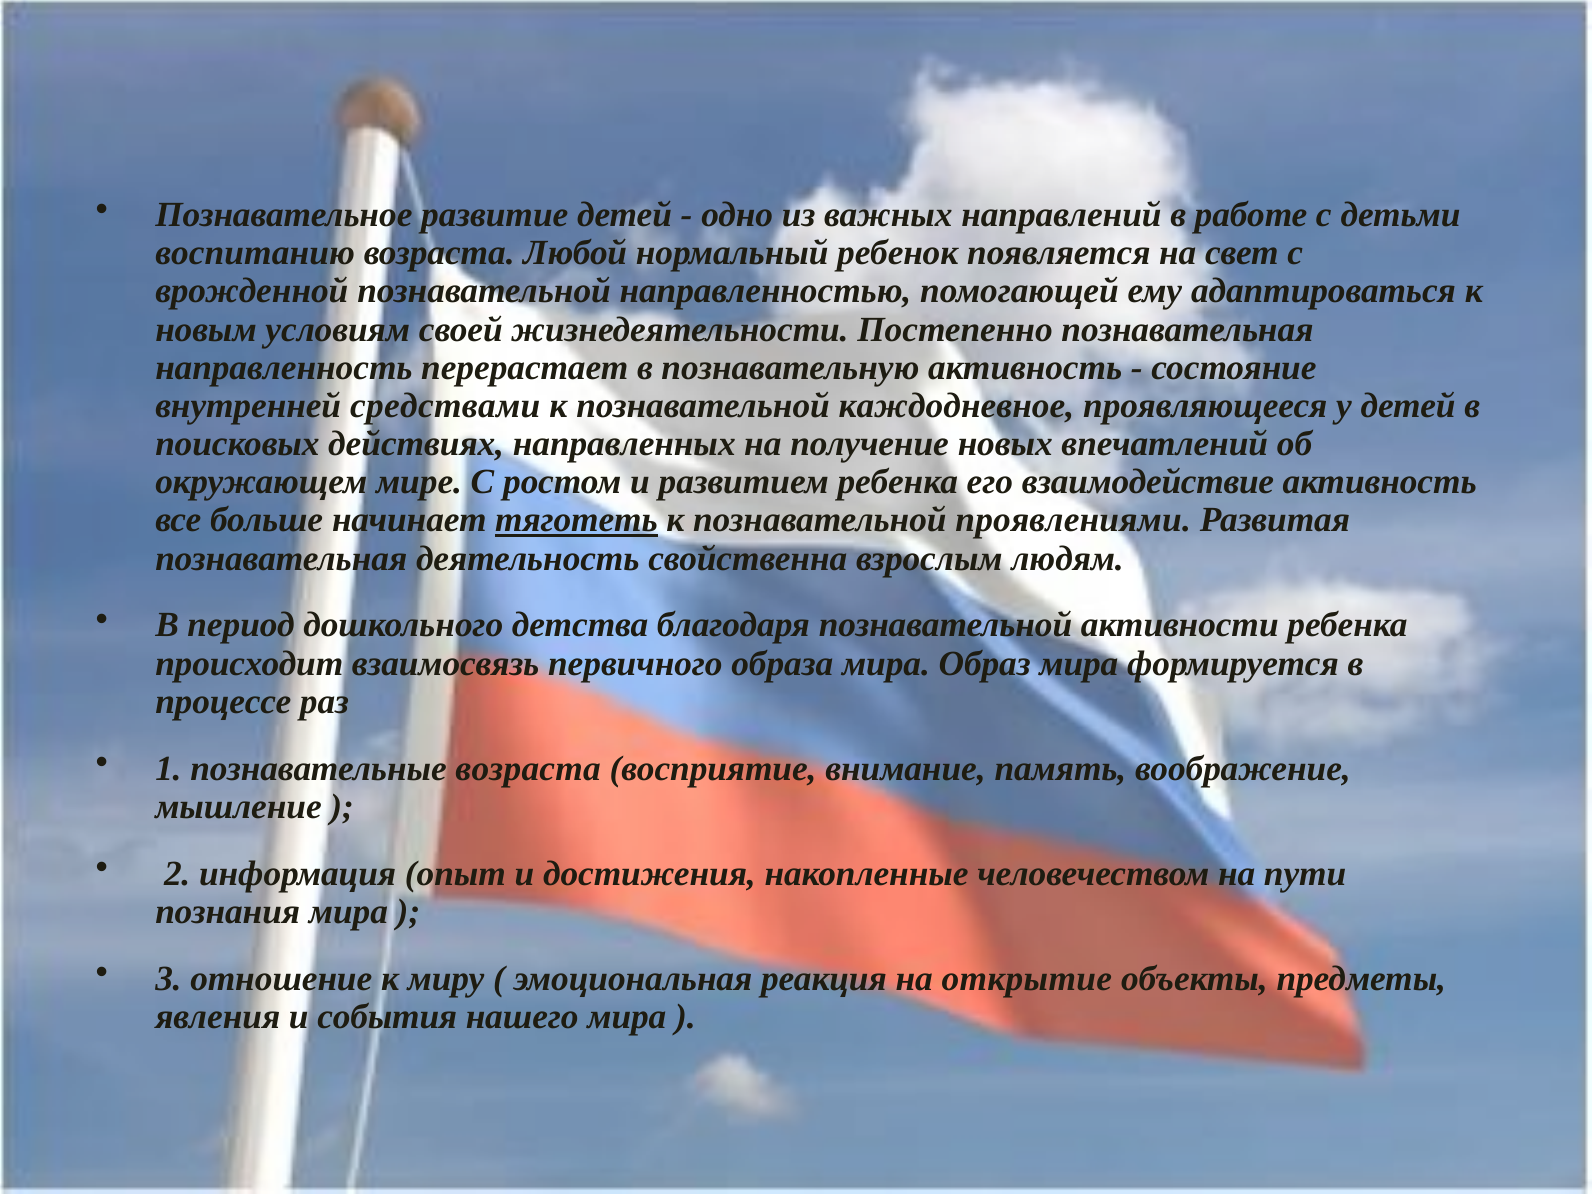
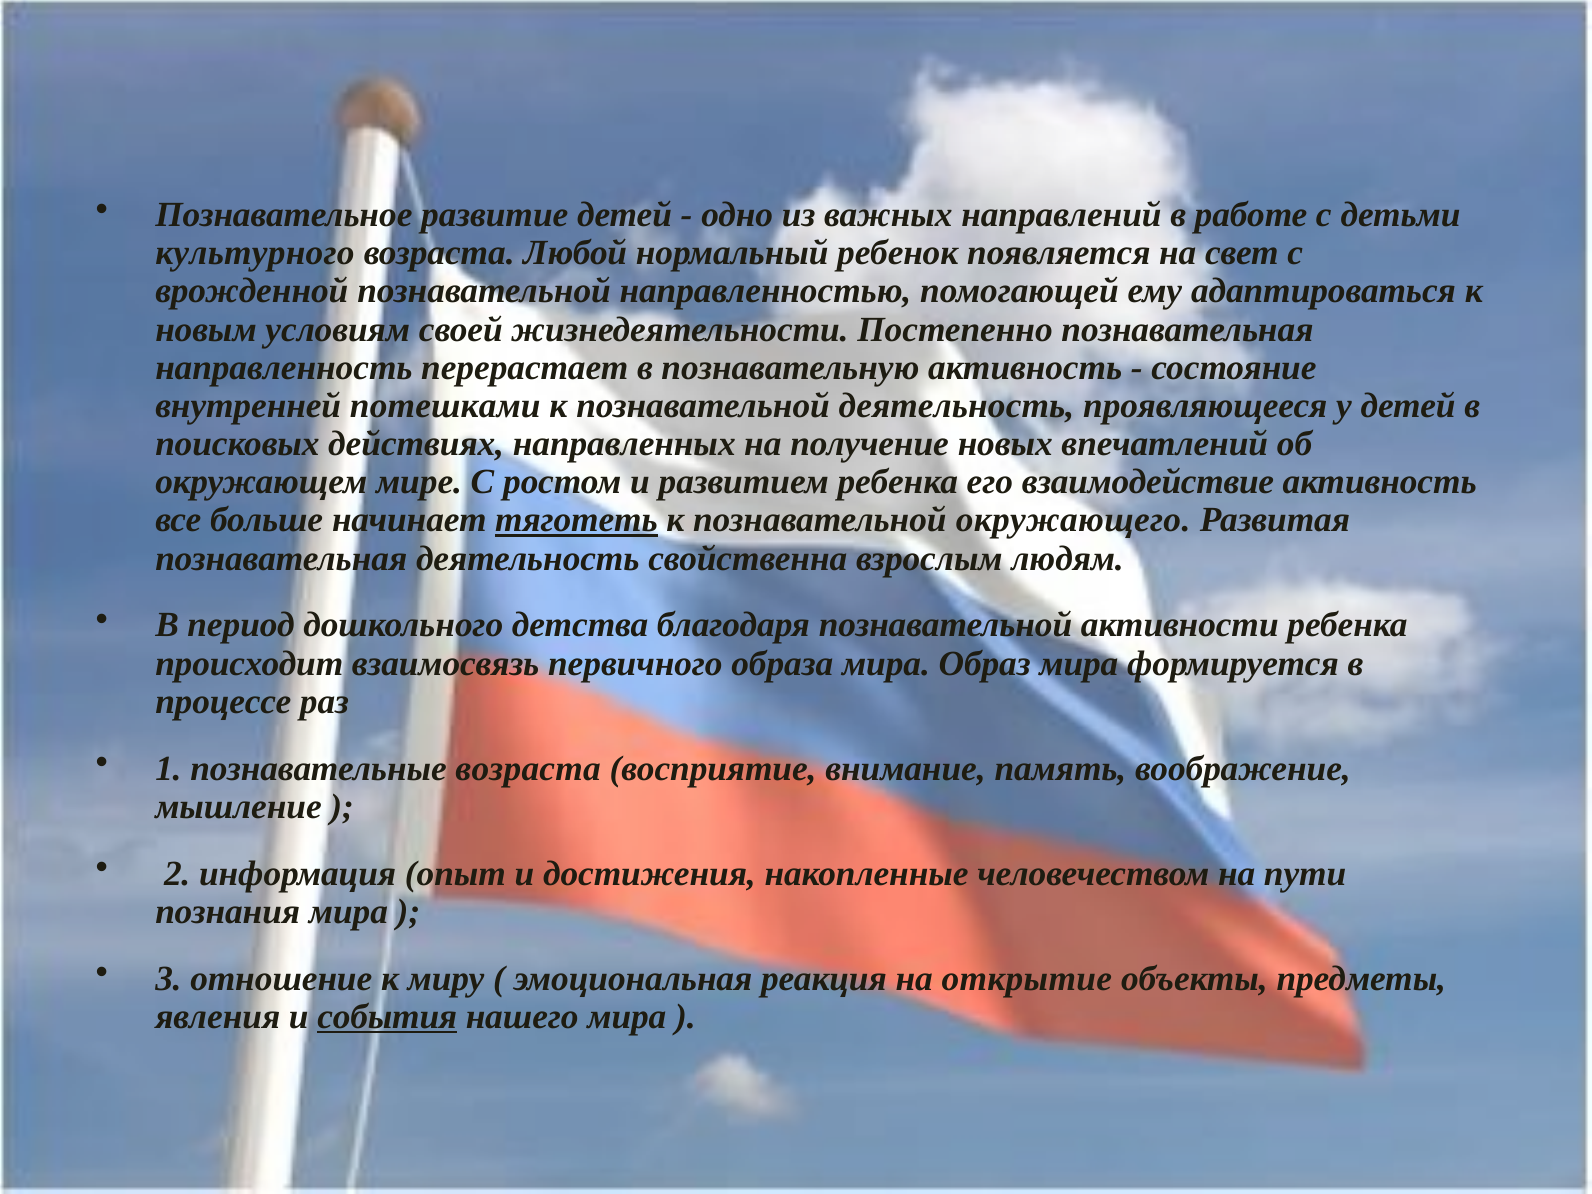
воспитанию: воспитанию -> культурного (255, 253)
средствами: средствами -> потешками (445, 406)
познавательной каждодневное: каждодневное -> деятельность (956, 406)
проявлениями: проявлениями -> окружающего (1073, 520)
события underline: none -> present (387, 1017)
